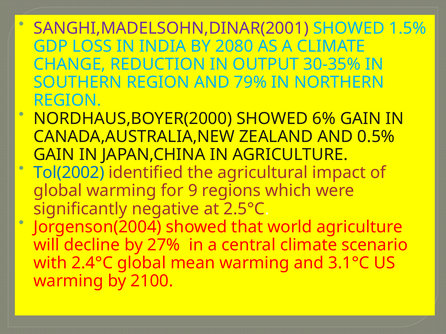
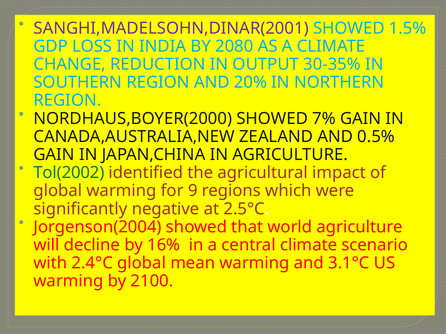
79%: 79% -> 20% (250, 83)
6%: 6% -> 7% (324, 119)
Tol(2002 colour: blue -> green (69, 173)
27%: 27% -> 16% (164, 245)
